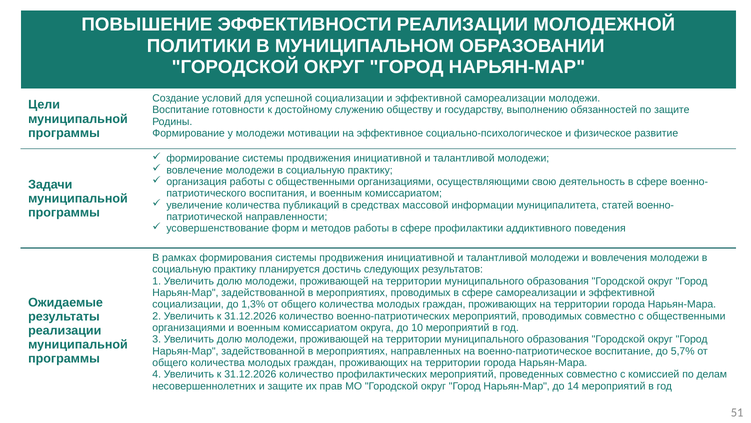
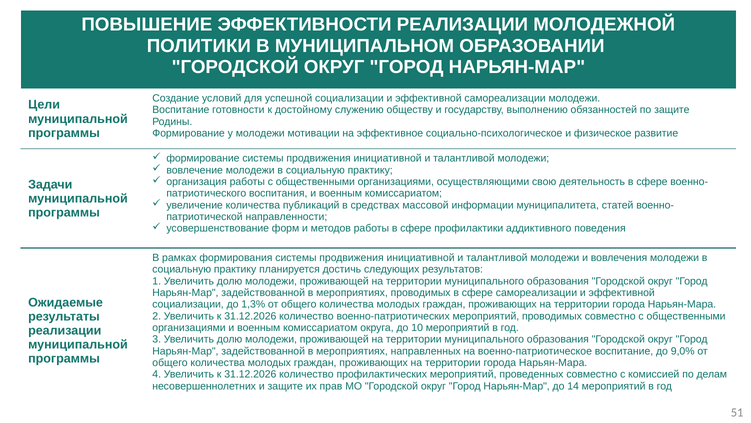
5,7%: 5,7% -> 9,0% (683, 351)
